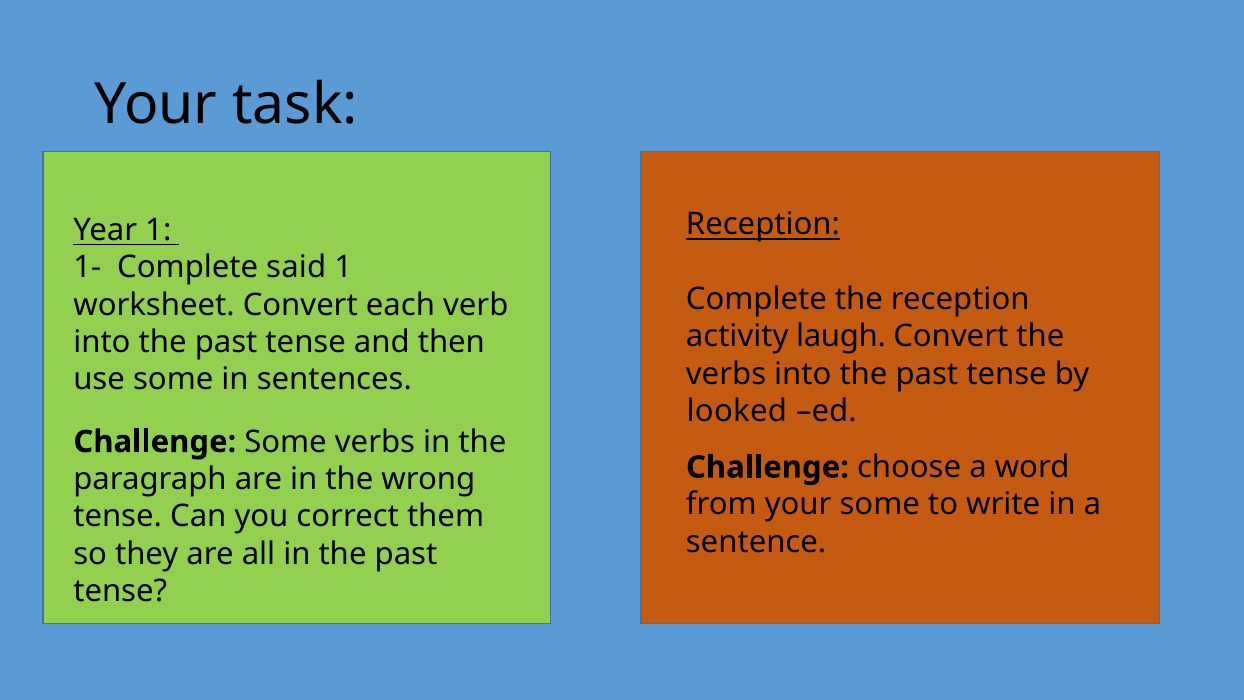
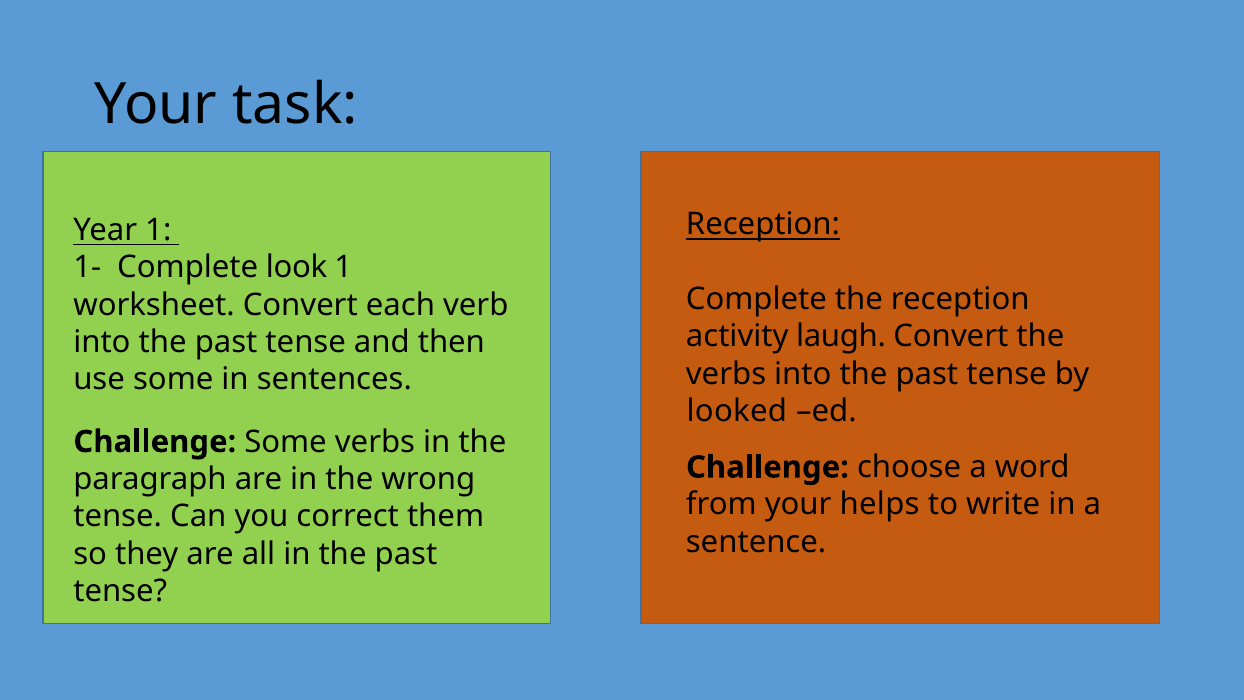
said: said -> look (296, 268)
your some: some -> helps (880, 504)
